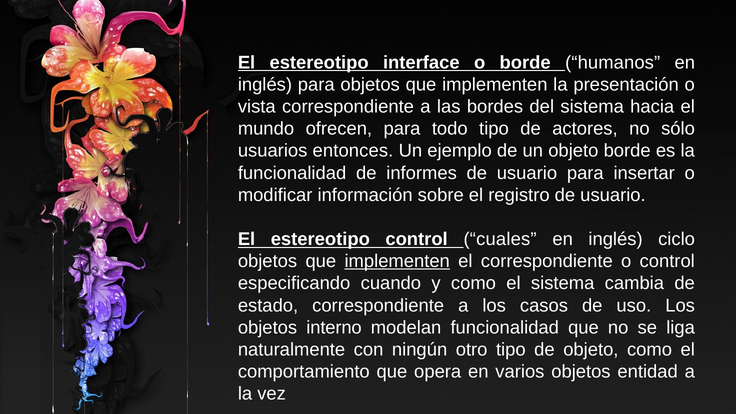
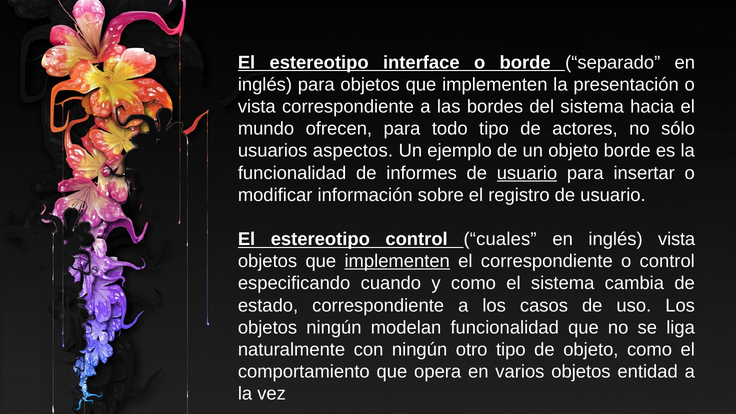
humanos: humanos -> separado (613, 63)
entonces: entonces -> aspectos (353, 151)
usuario underline: none -> present (527, 173)
inglés ciclo: ciclo -> vista (677, 239)
objetos interno: interno -> ningún (334, 328)
